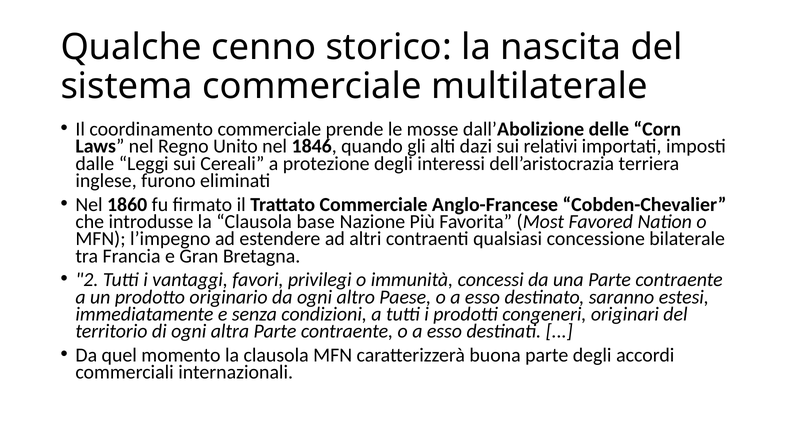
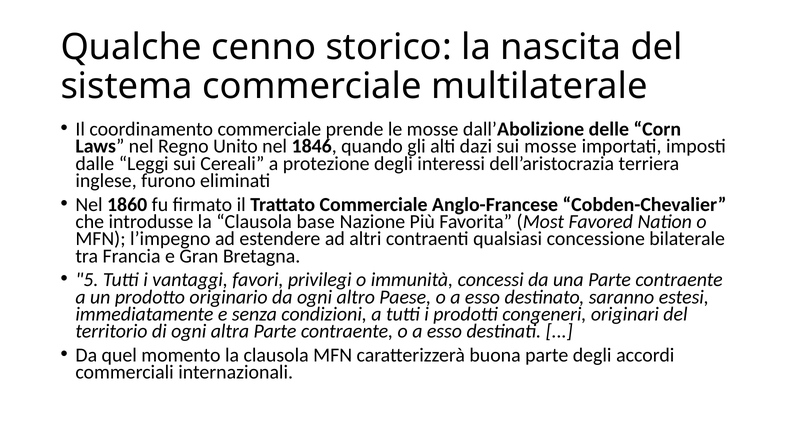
sui relativi: relativi -> mosse (550, 146)
2: 2 -> 5 (87, 280)
